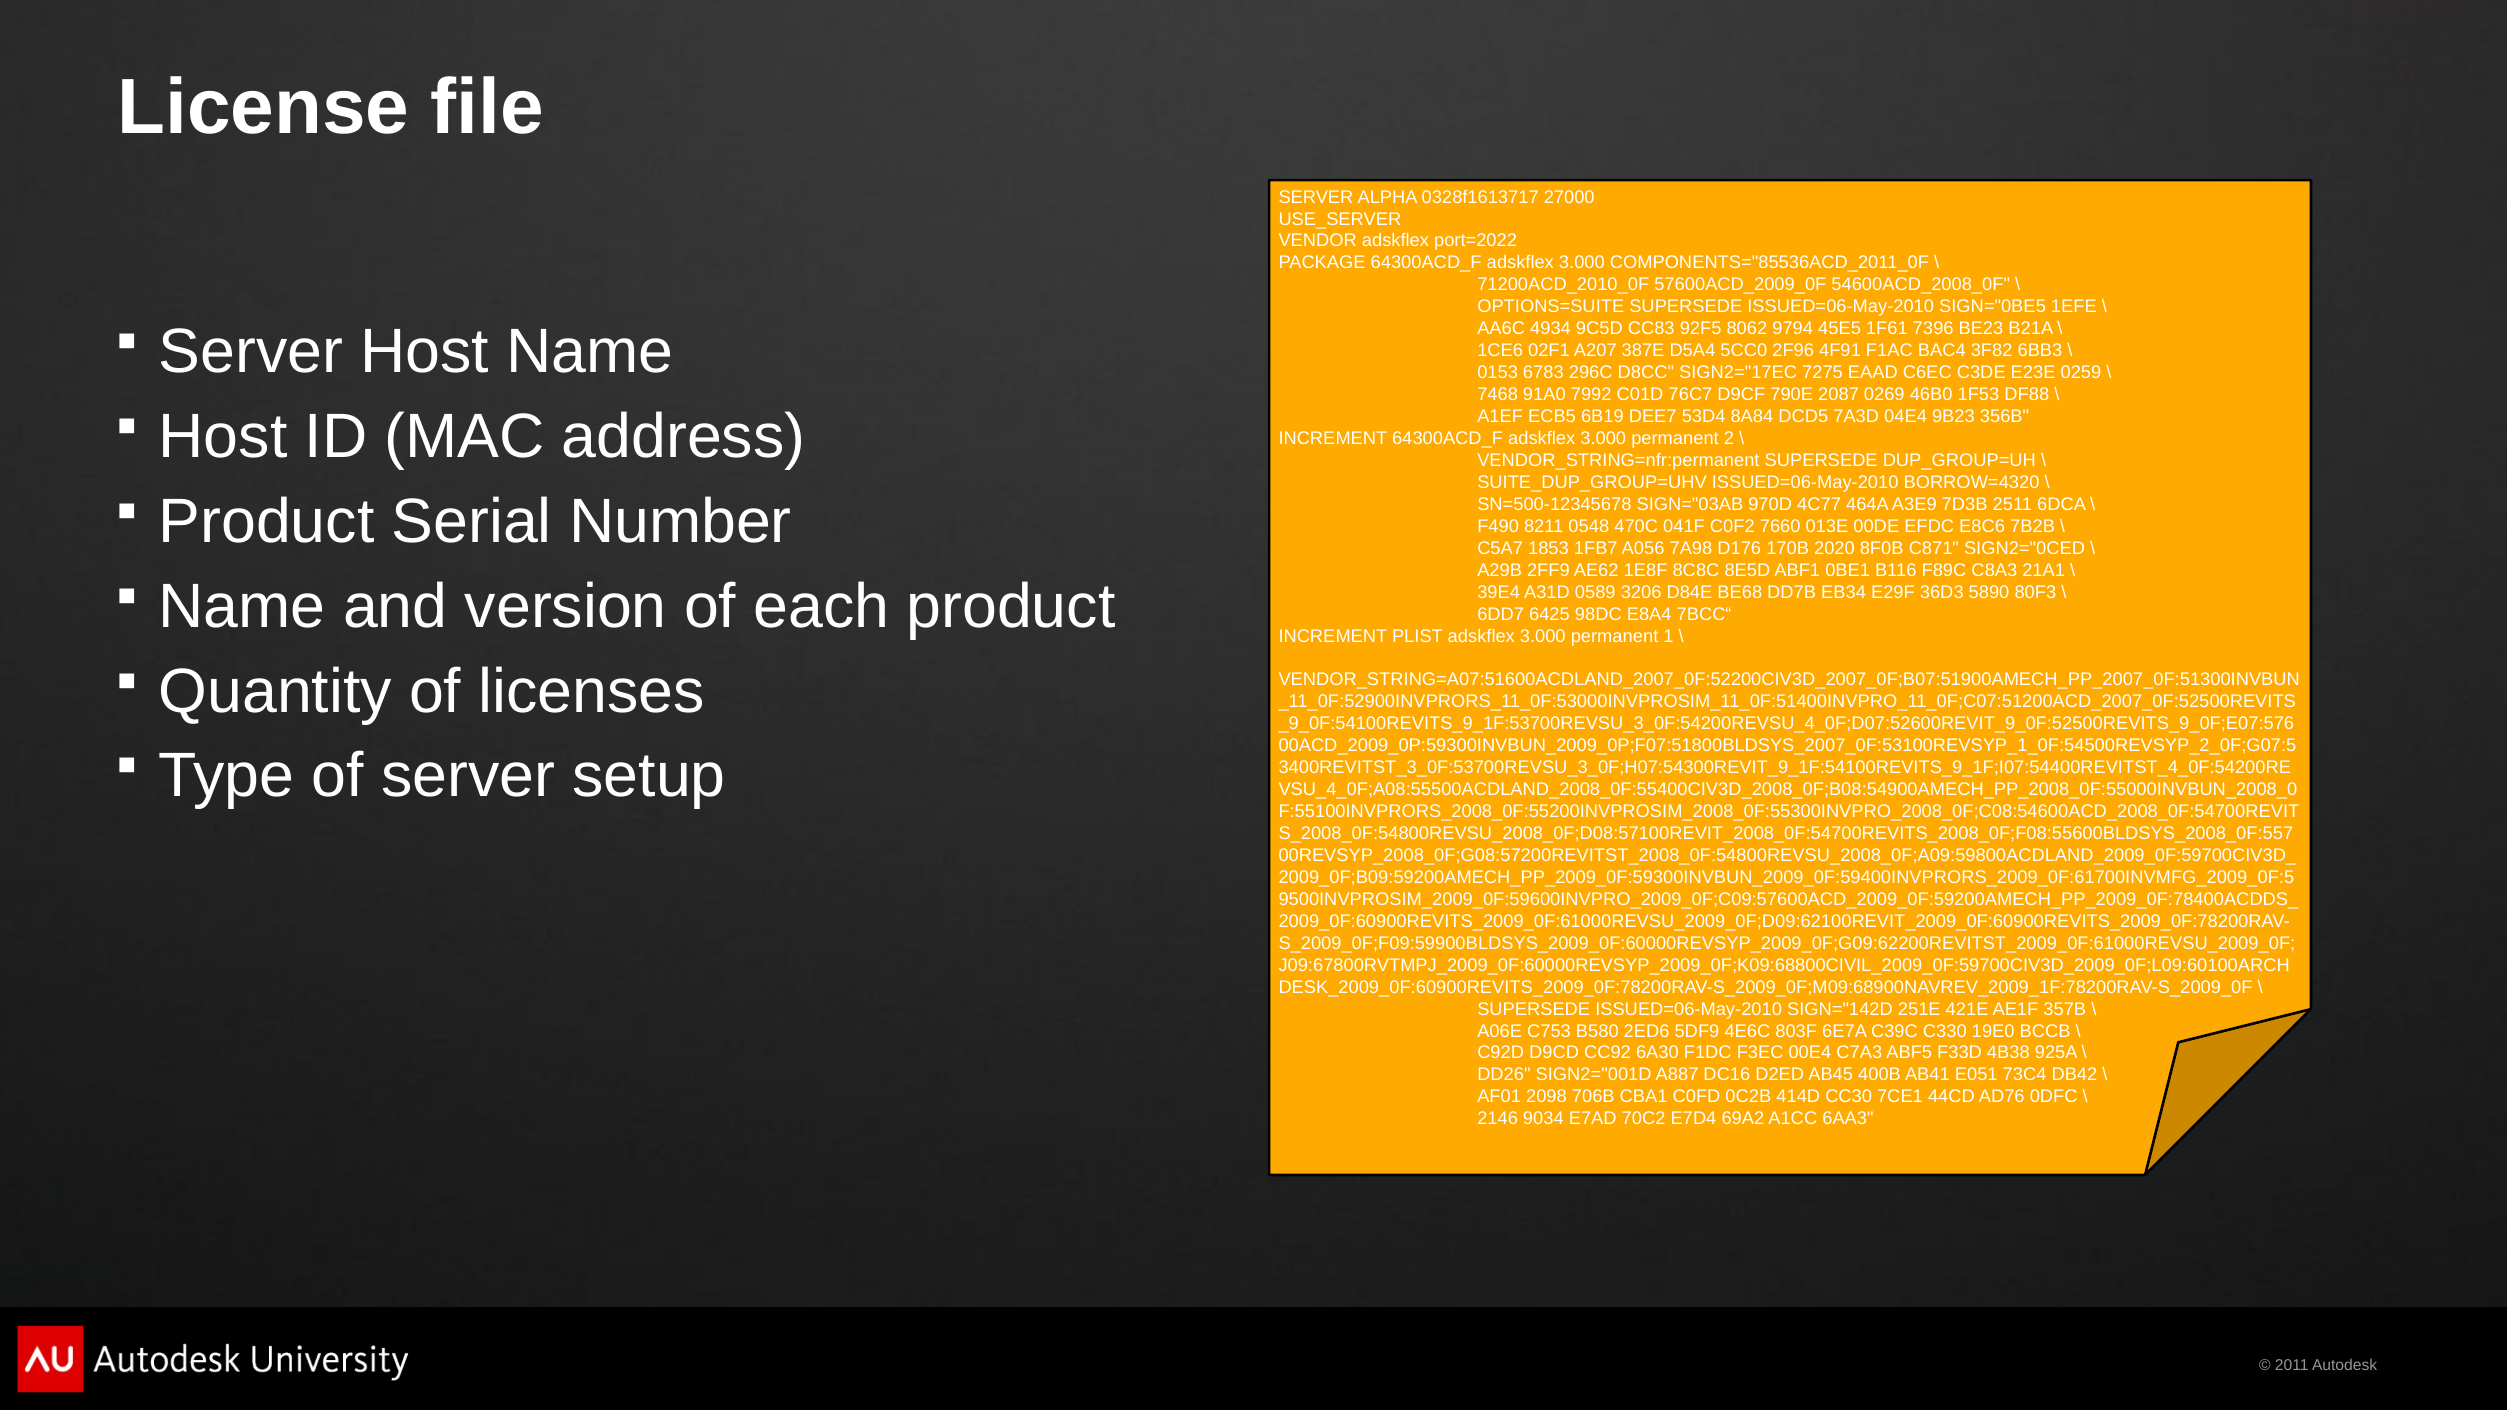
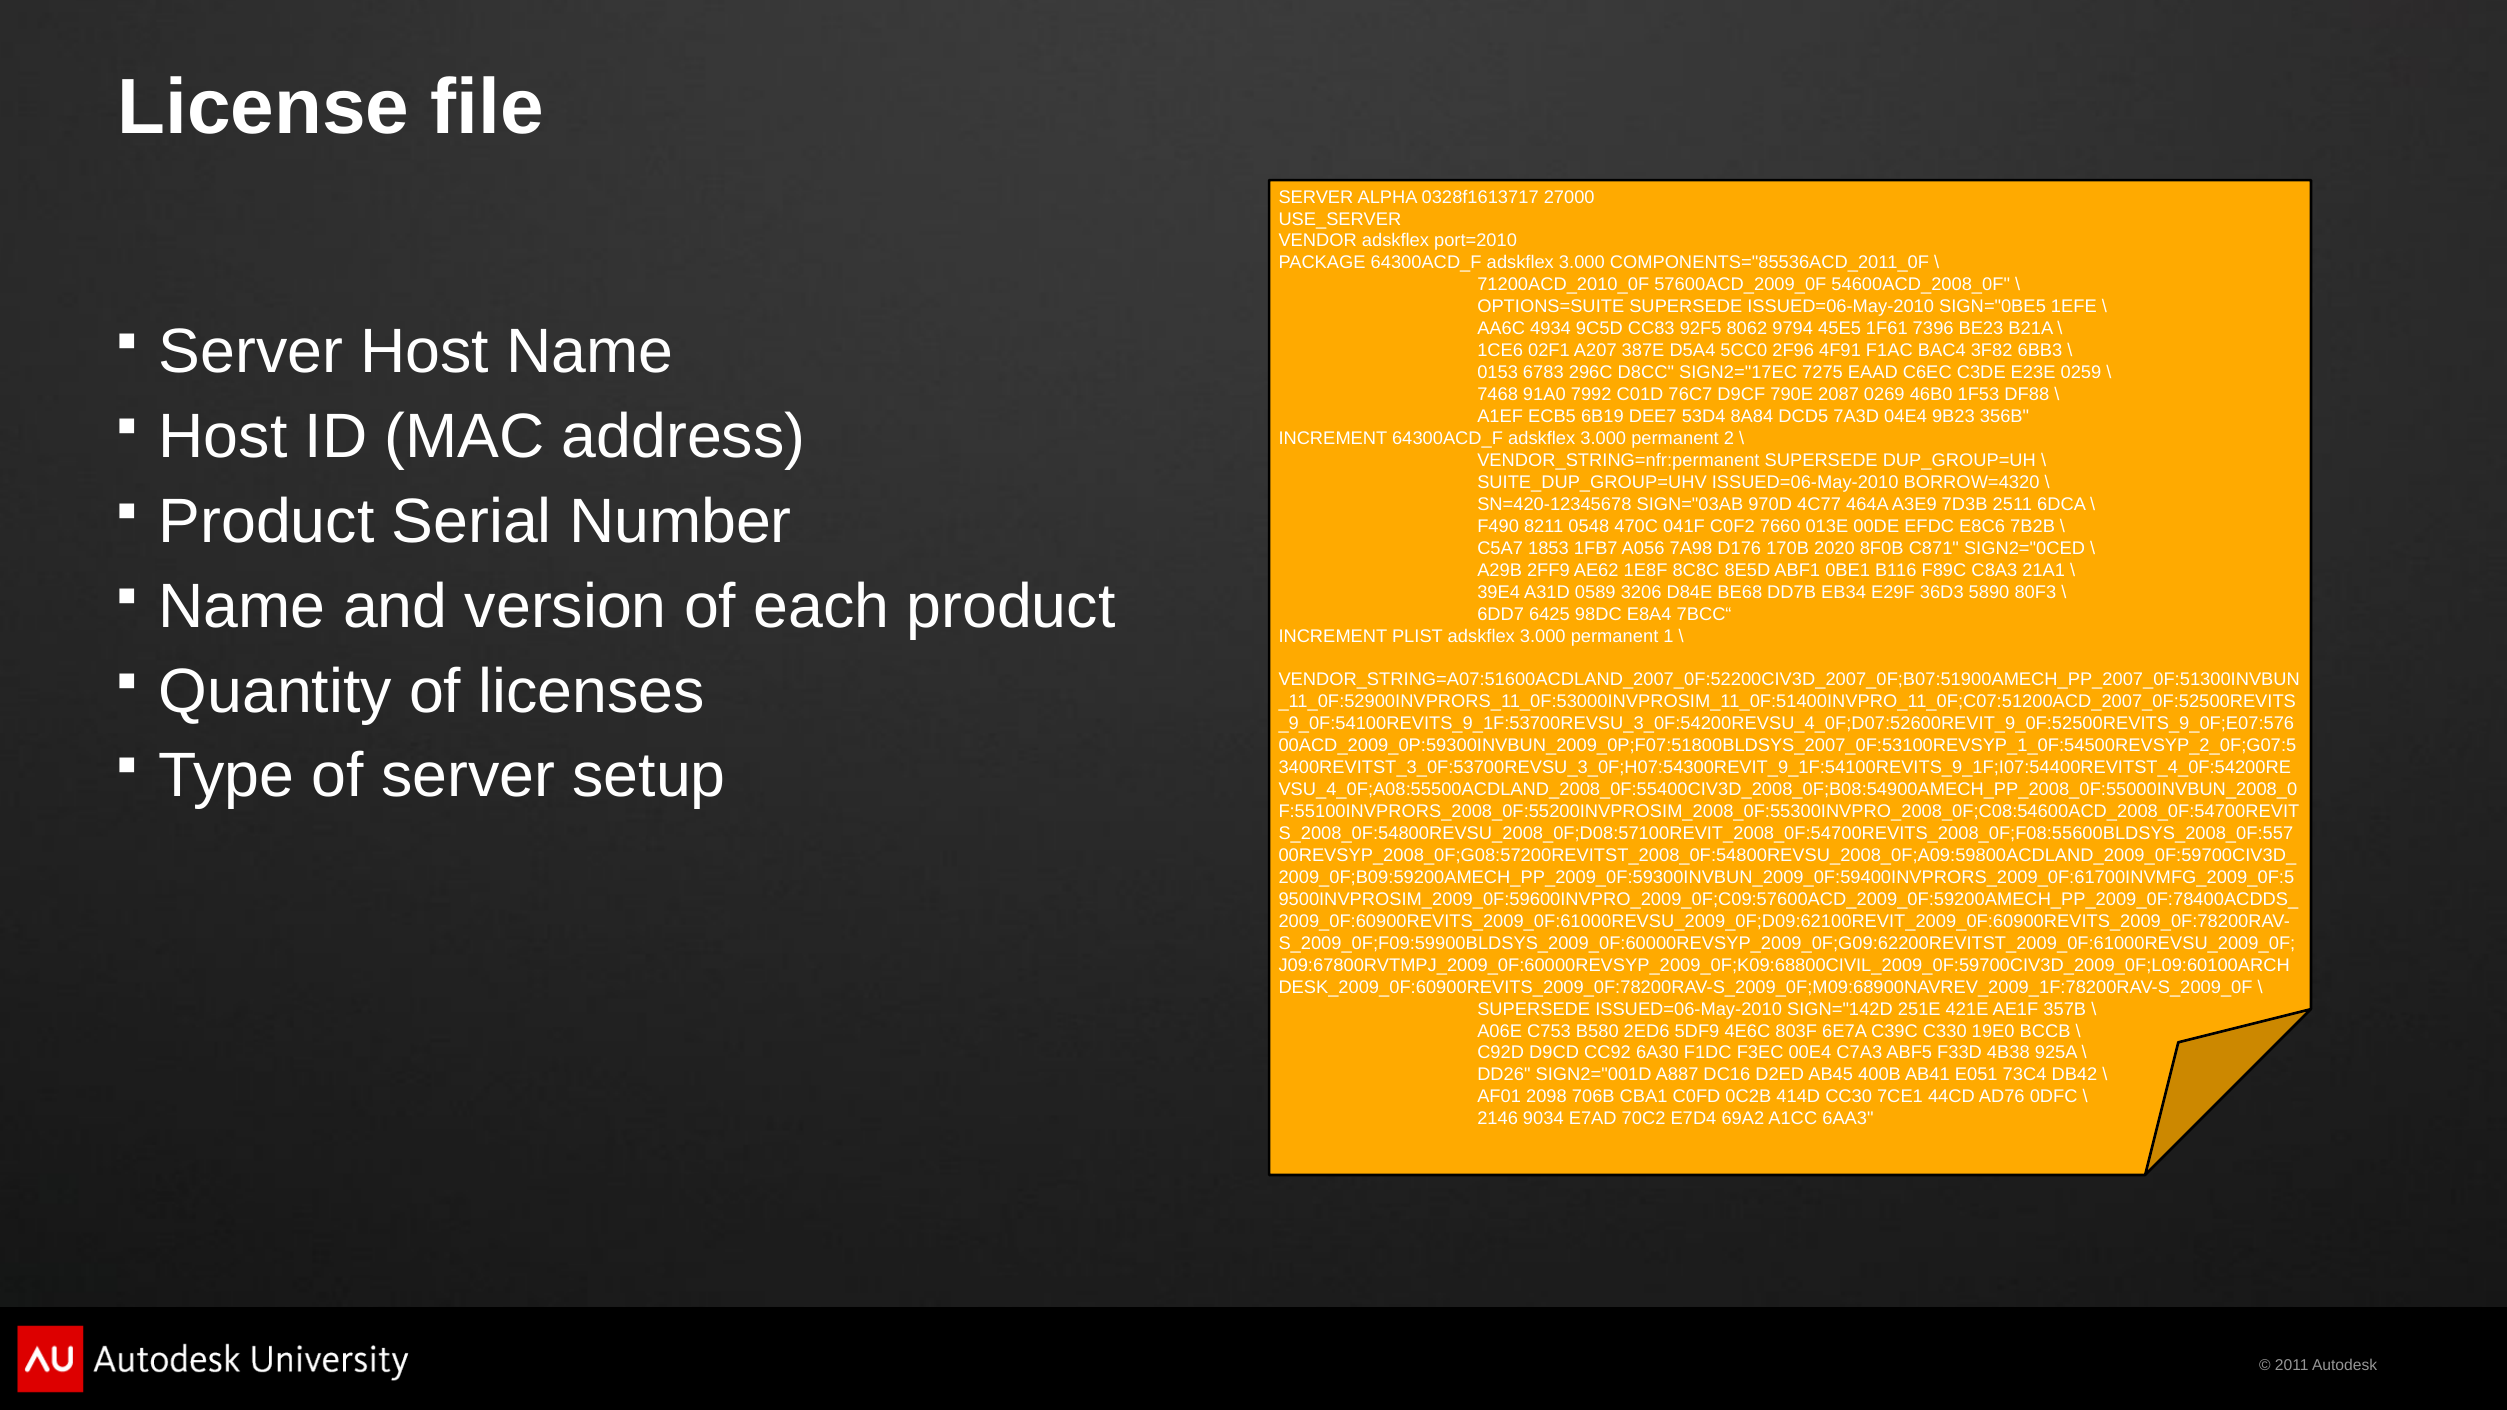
port=2022: port=2022 -> port=2010 (1476, 241)
SN=500-12345678: SN=500-12345678 -> SN=420-12345678 (1554, 504)
